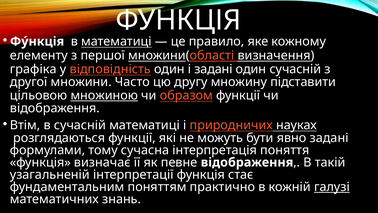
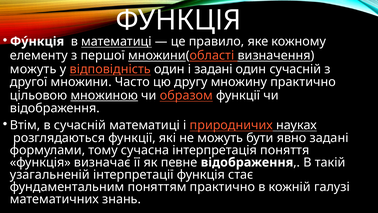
графіка: графіка -> можуть (33, 69)
множину підставити: підставити -> практично (303, 82)
галузі underline: present -> none (332, 187)
